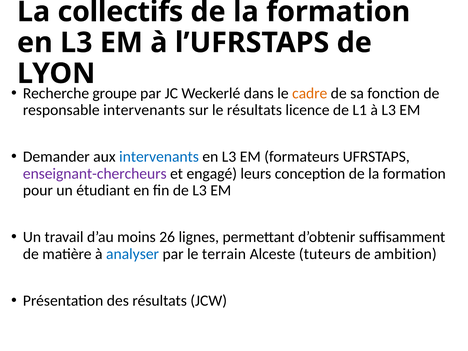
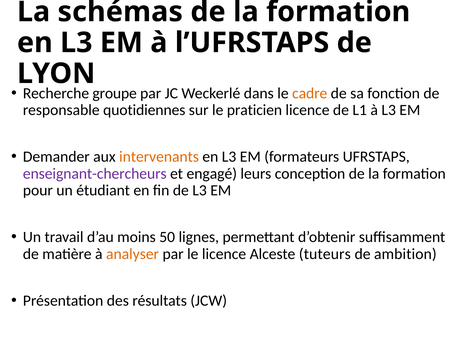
collectifs: collectifs -> schémas (120, 12)
responsable intervenants: intervenants -> quotidiennes (144, 110)
le résultats: résultats -> praticien (254, 110)
intervenants colour: blue -> orange (159, 157)
26: 26 -> 50 (167, 237)
analyser colour: blue -> orange (133, 254)
le terrain: terrain -> licence (224, 254)
